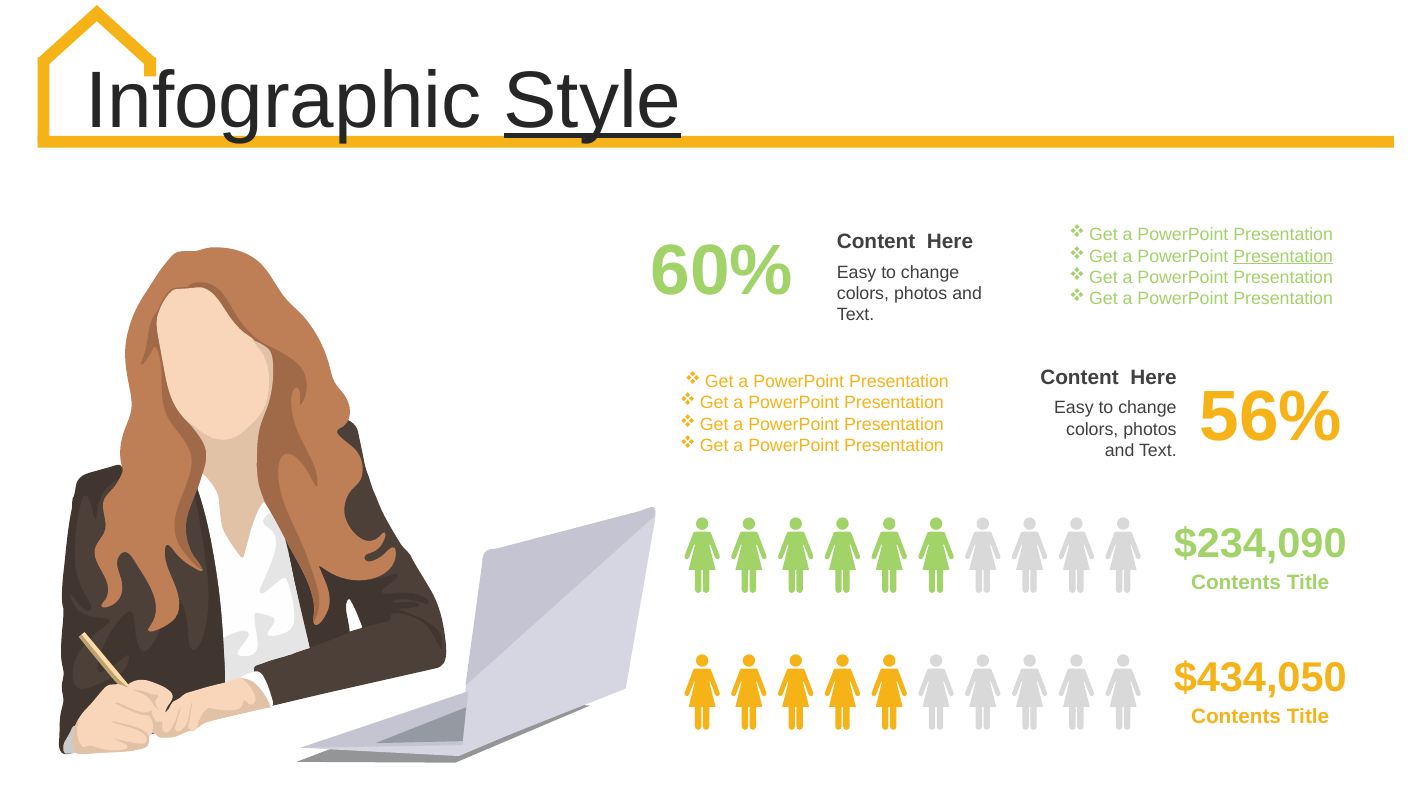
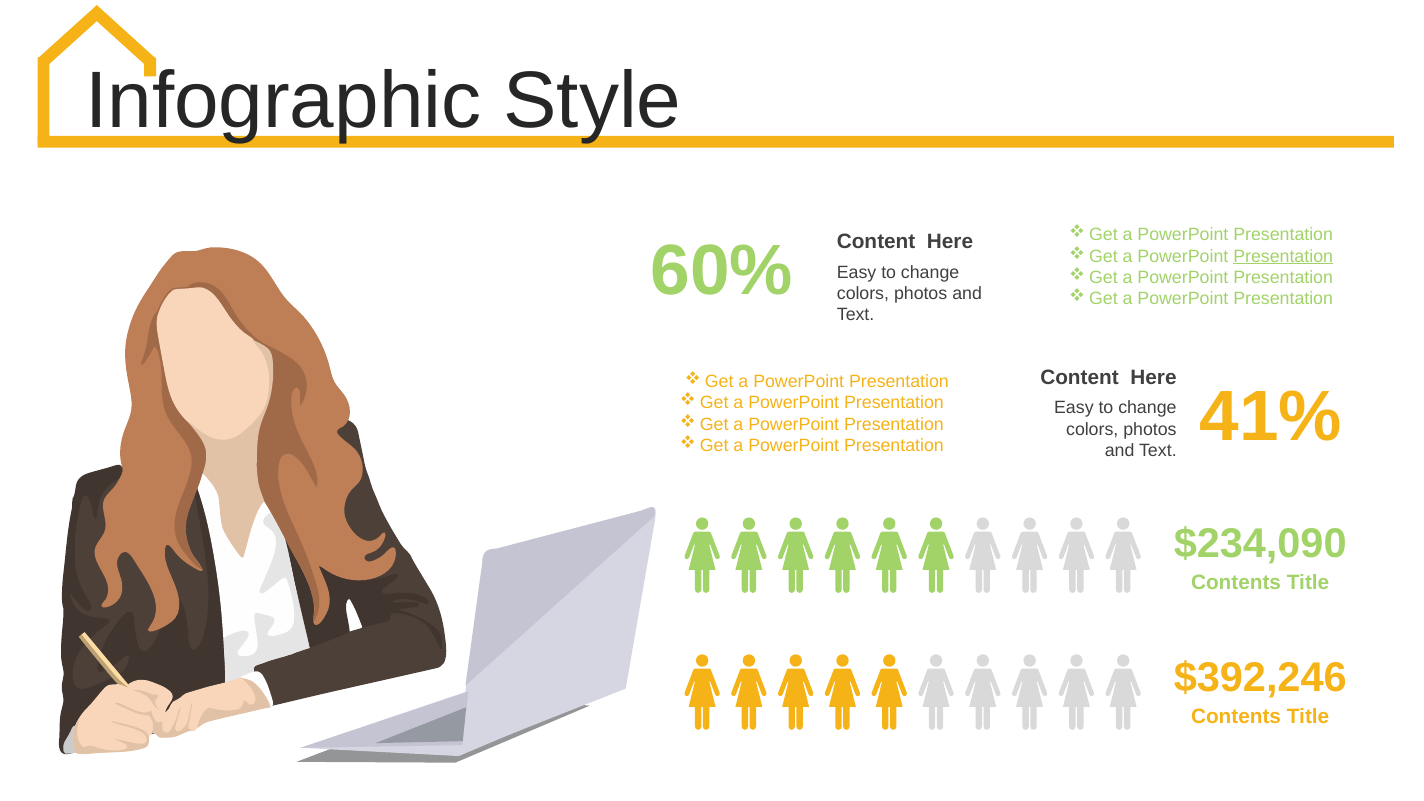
Style underline: present -> none (593, 101)
56%: 56% -> 41% (1271, 417)
$434,050: $434,050 -> $392,246 (1260, 678)
